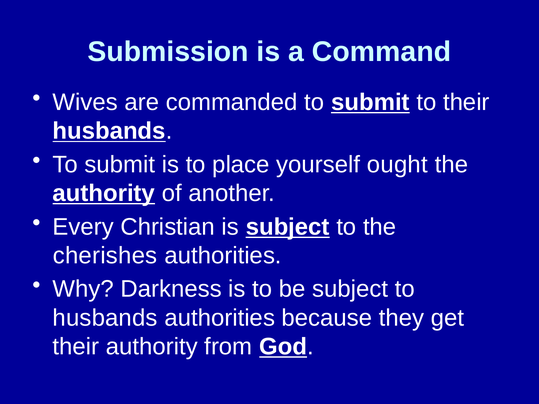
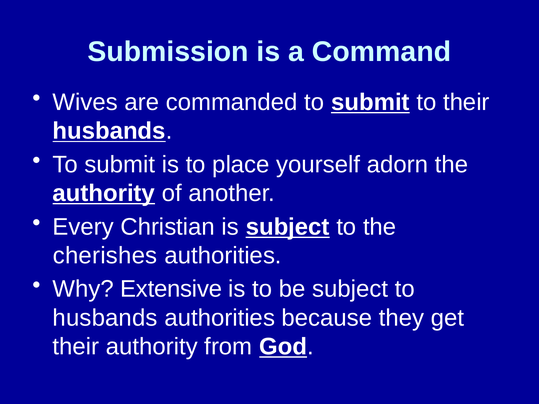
ought: ought -> adorn (398, 165)
Darkness: Darkness -> Extensive (171, 289)
